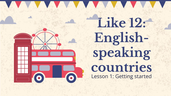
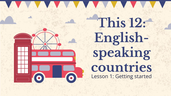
Like: Like -> This (111, 23)
